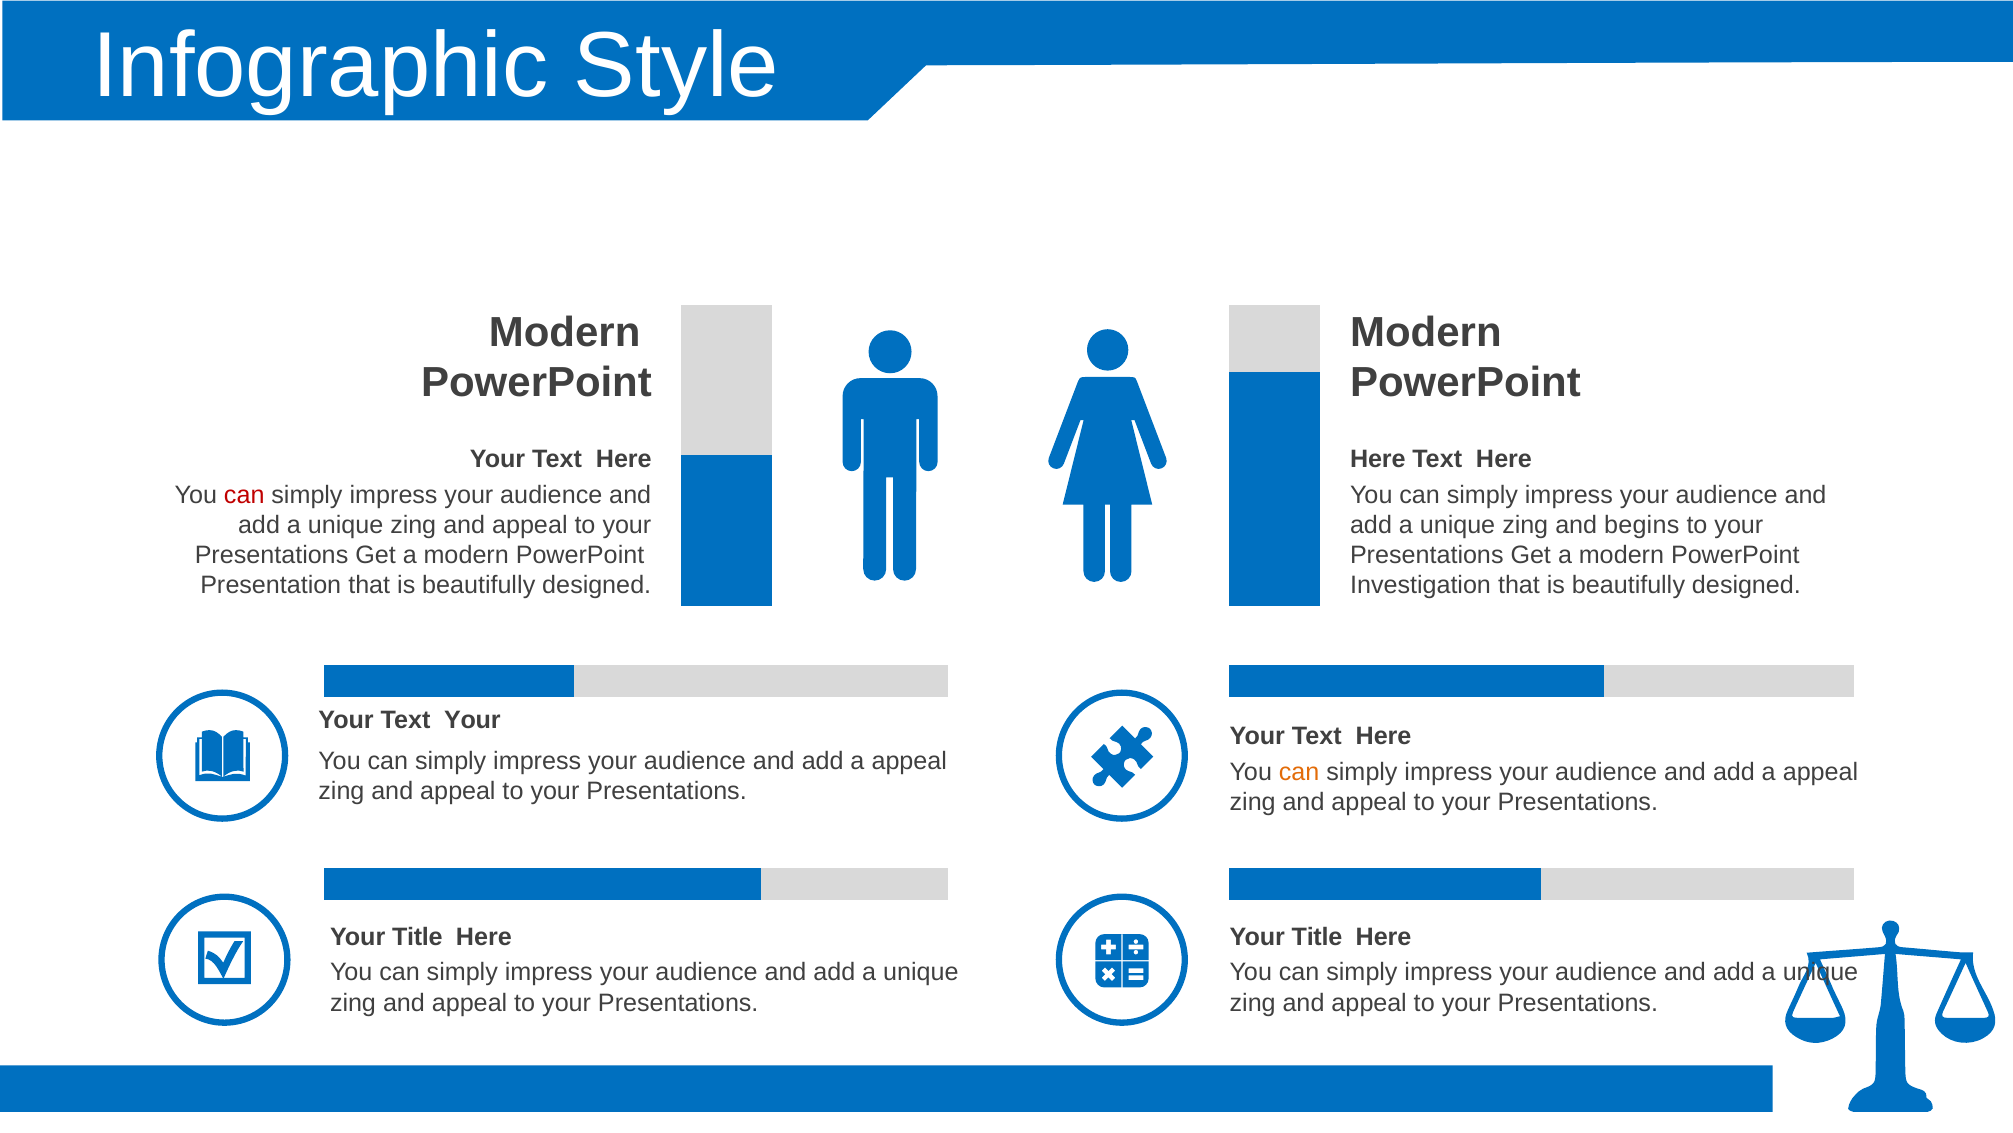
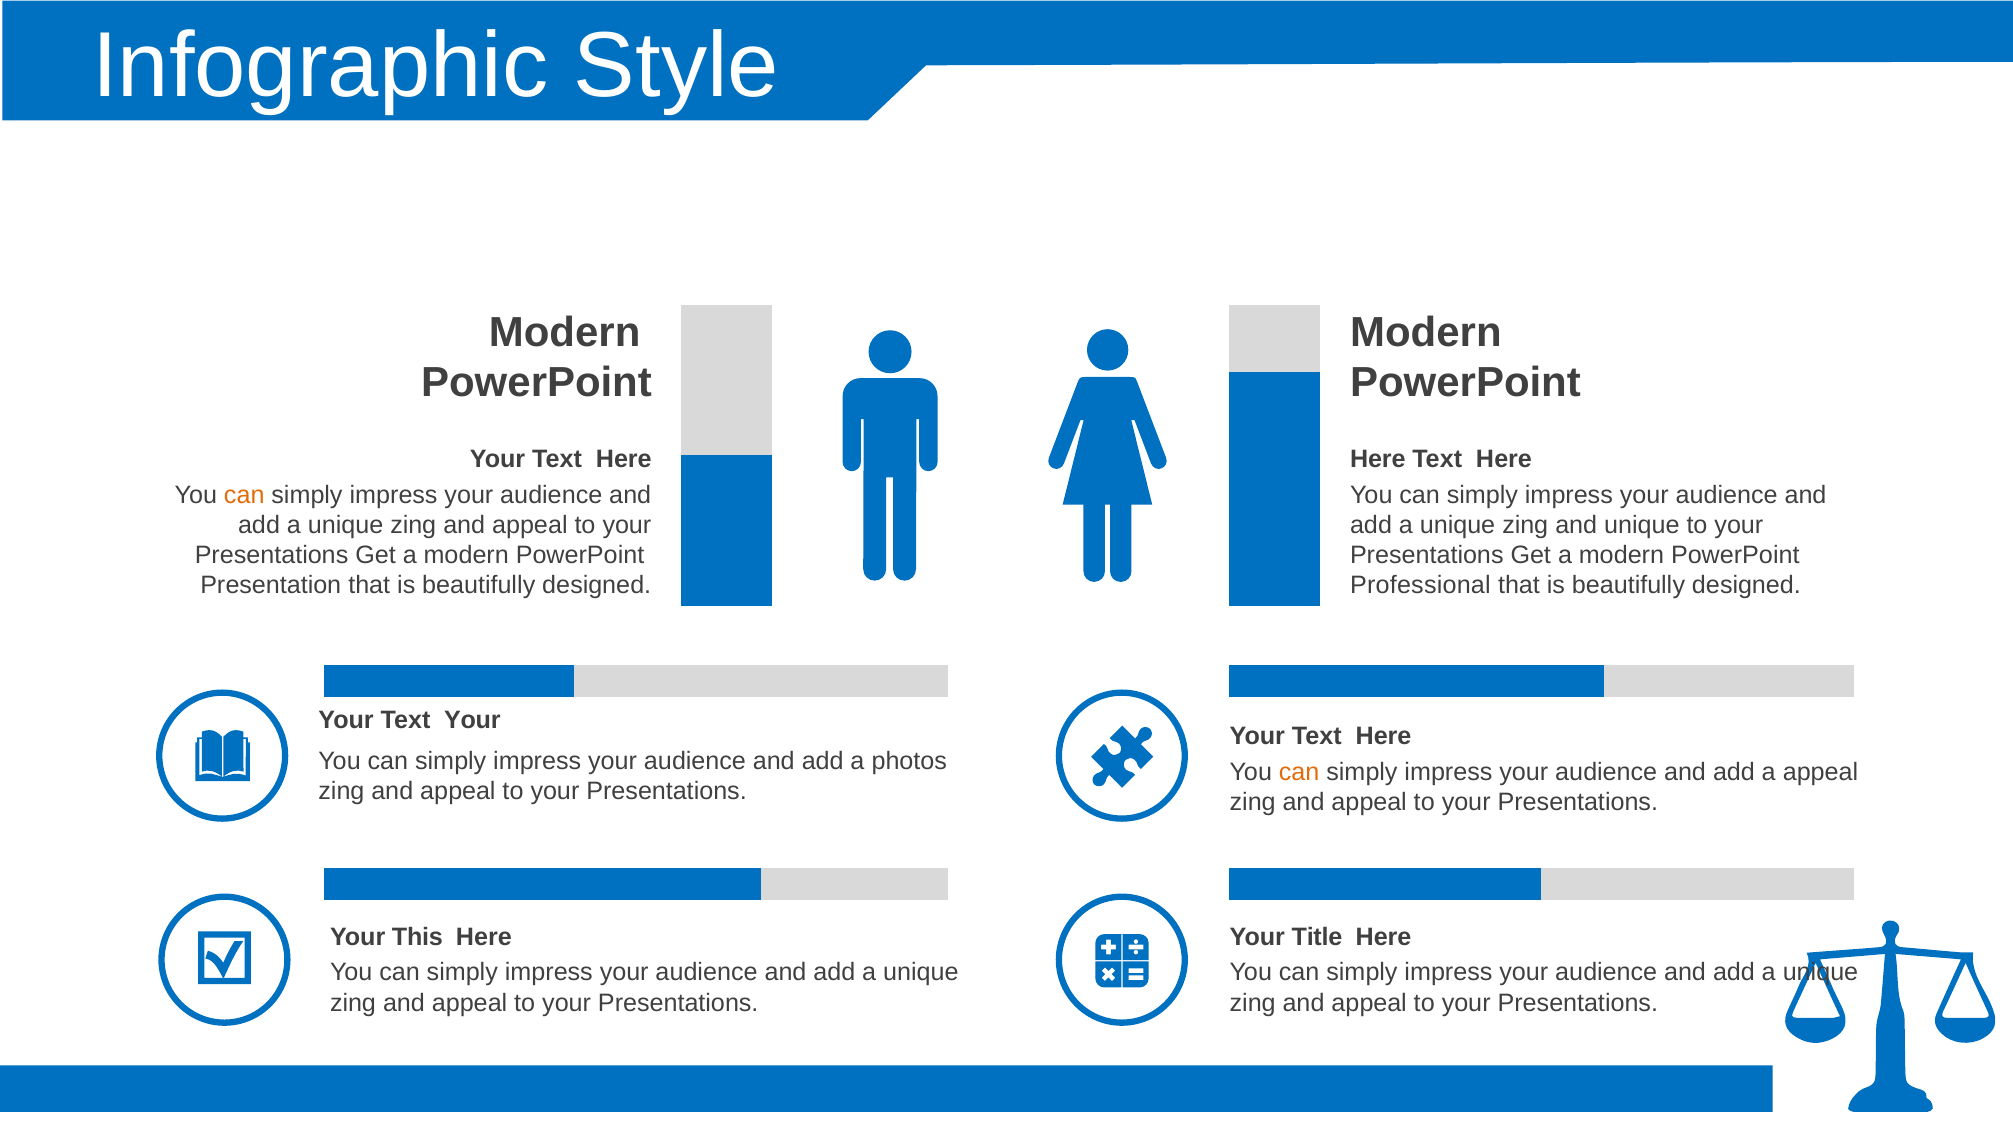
can colour: red -> orange (244, 494)
and begins: begins -> unique (1642, 525)
Investigation: Investigation -> Professional (1420, 585)
appeal: appeal -> photos (909, 760)
Title: Title -> This (417, 936)
